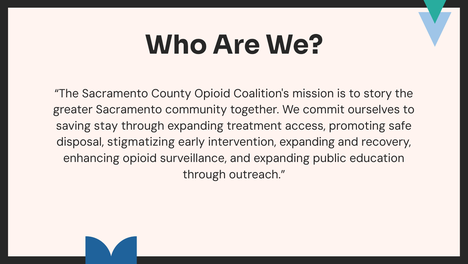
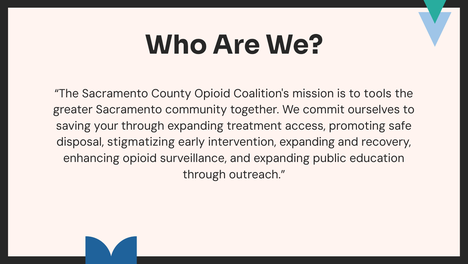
story: story -> tools (378, 93)
stay: stay -> your (106, 126)
